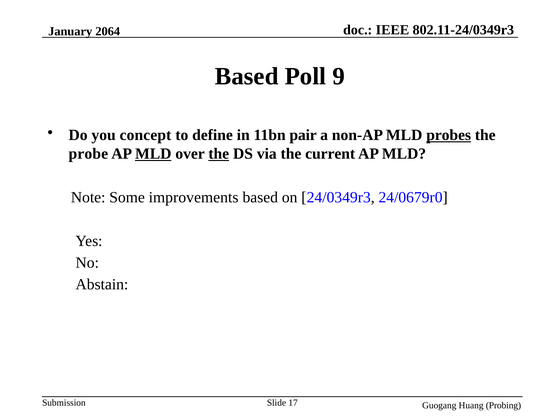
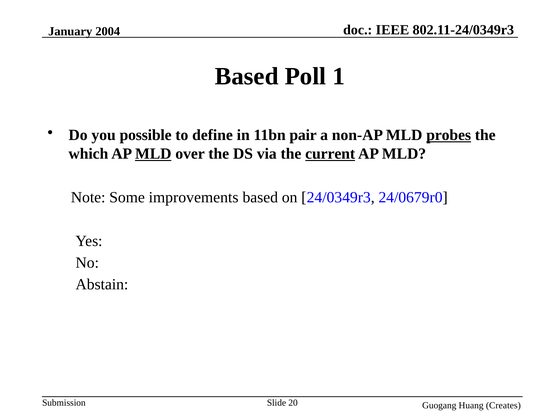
2064: 2064 -> 2004 (108, 31)
9: 9 -> 1 (339, 76)
concept: concept -> possible (146, 135)
probe: probe -> which (88, 154)
the underline: present -> none (219, 154)
current underline: none -> present (330, 154)
17: 17 -> 20 (293, 403)
Probing: Probing -> Creates (503, 406)
